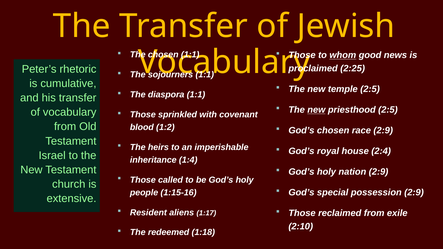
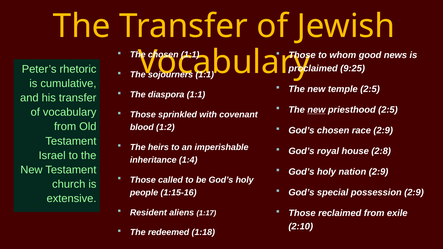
whom underline: present -> none (343, 55)
2:25: 2:25 -> 9:25 (353, 69)
2:4: 2:4 -> 2:8 (381, 151)
